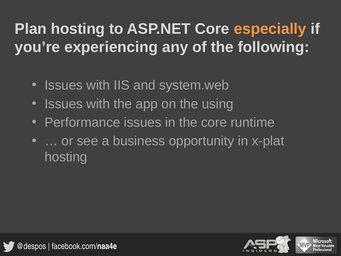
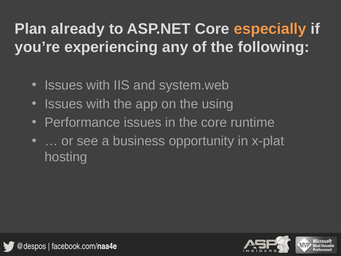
Plan hosting: hosting -> already (78, 29)
